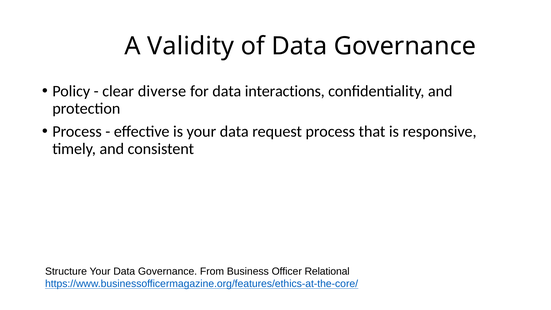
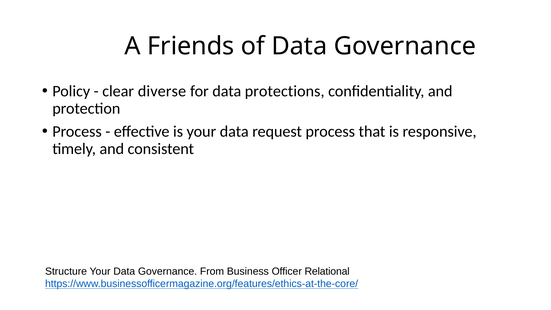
Validity: Validity -> Friends (191, 46)
interactions: interactions -> protections (285, 91)
